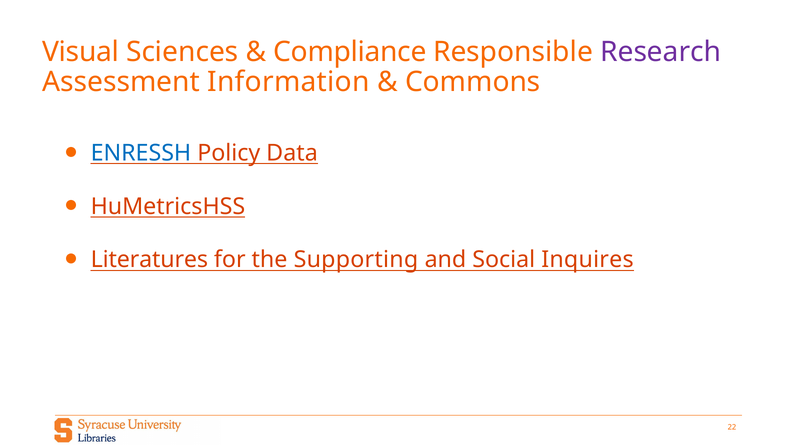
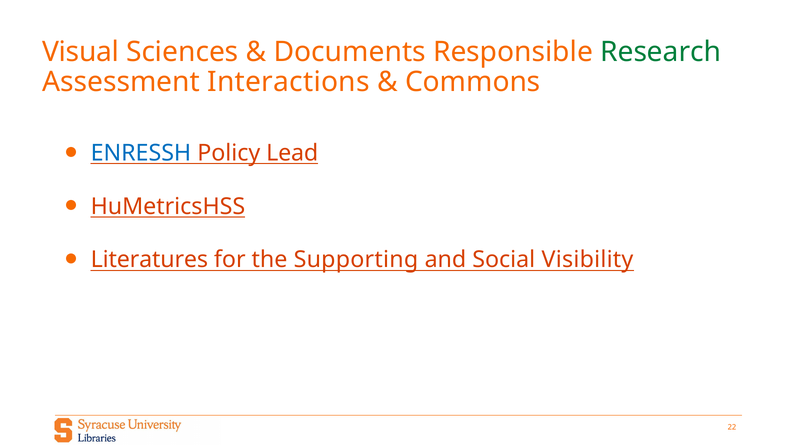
Compliance: Compliance -> Documents (350, 52)
Research colour: purple -> green (661, 52)
Information: Information -> Interactions (288, 82)
Data: Data -> Lead (292, 153)
Inquires: Inquires -> Visibility (587, 260)
